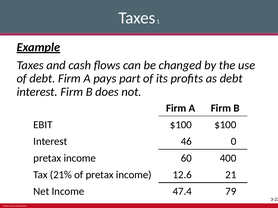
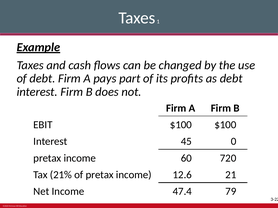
46: 46 -> 45 (186, 142)
400: 400 -> 720 (228, 158)
